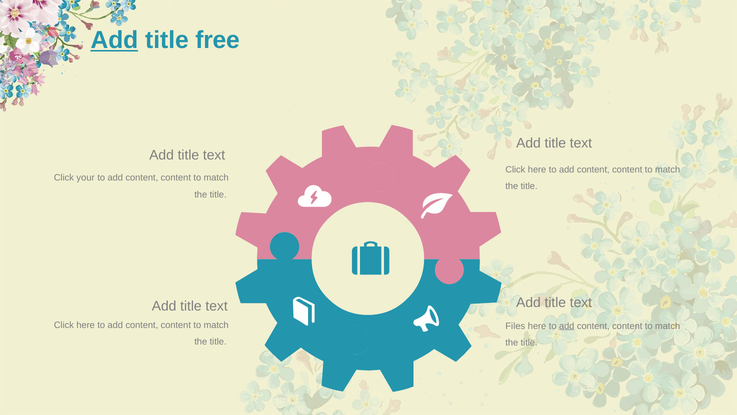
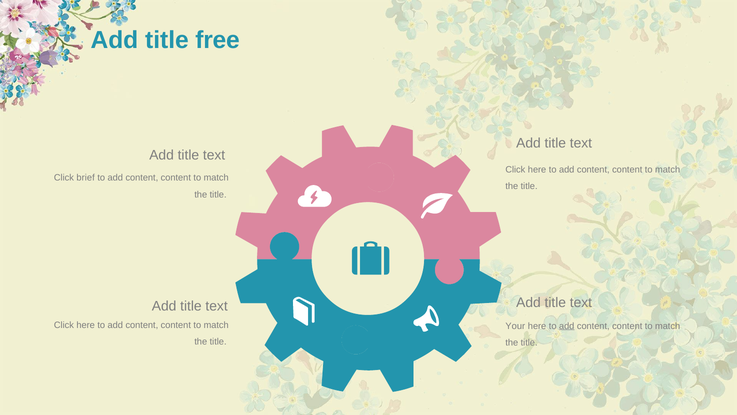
Add underline: present -> none (114, 40)
your: your -> brief (86, 178)
Files: Files -> Your (515, 326)
